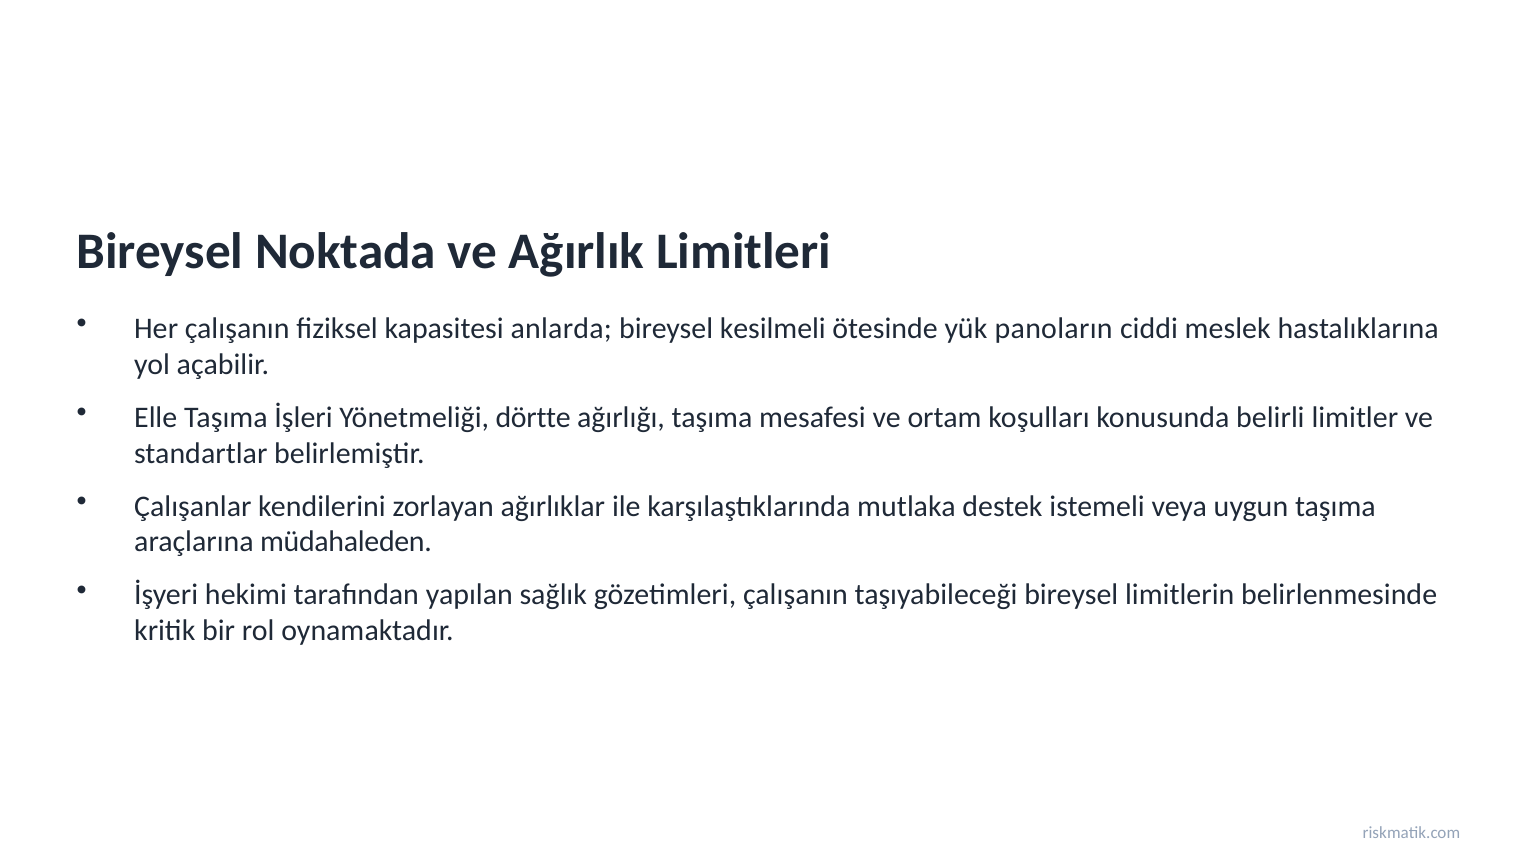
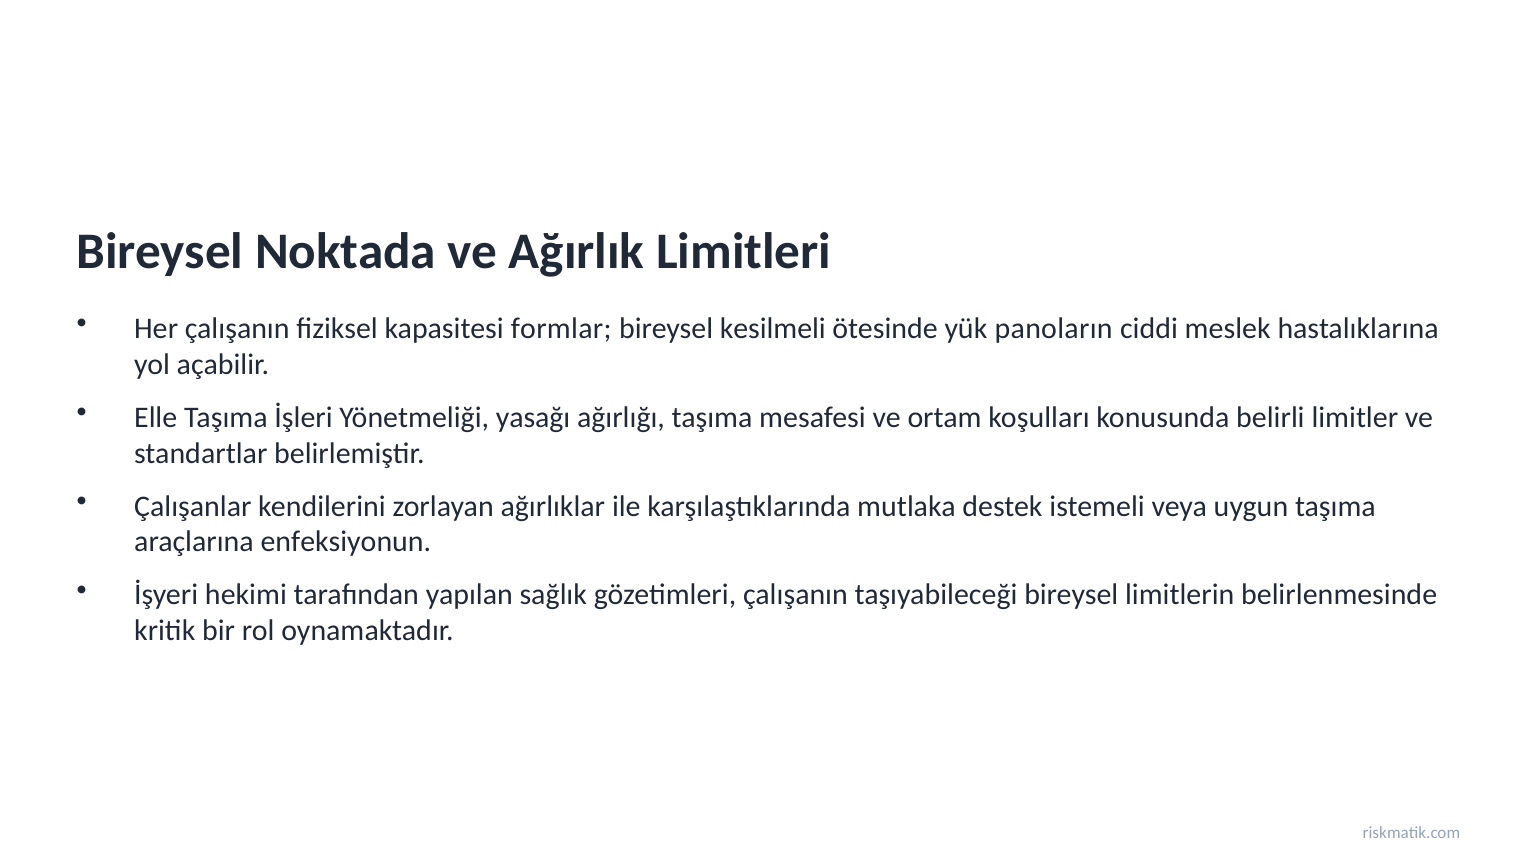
anlarda: anlarda -> formlar (561, 329)
dörtte: dörtte -> yasağı (533, 418)
müdahaleden: müdahaleden -> enfeksiyonun (346, 542)
